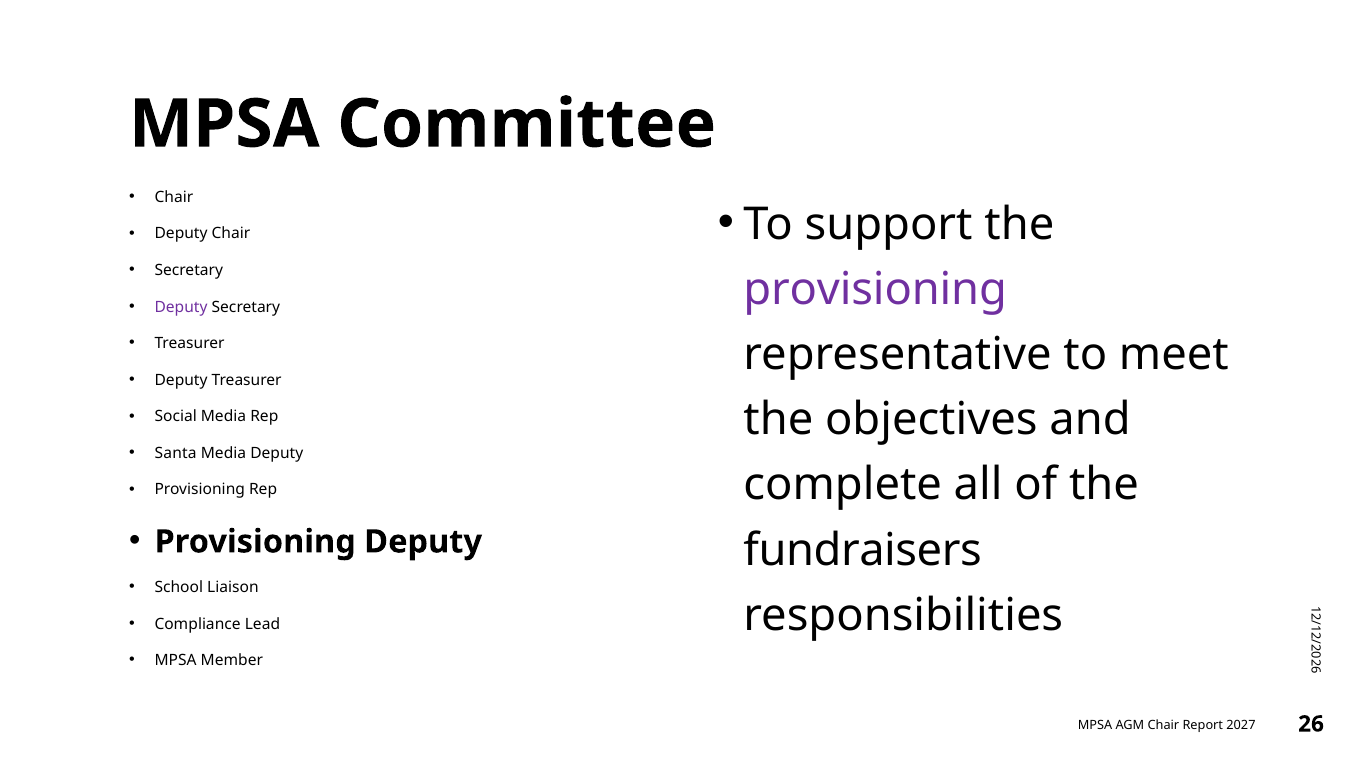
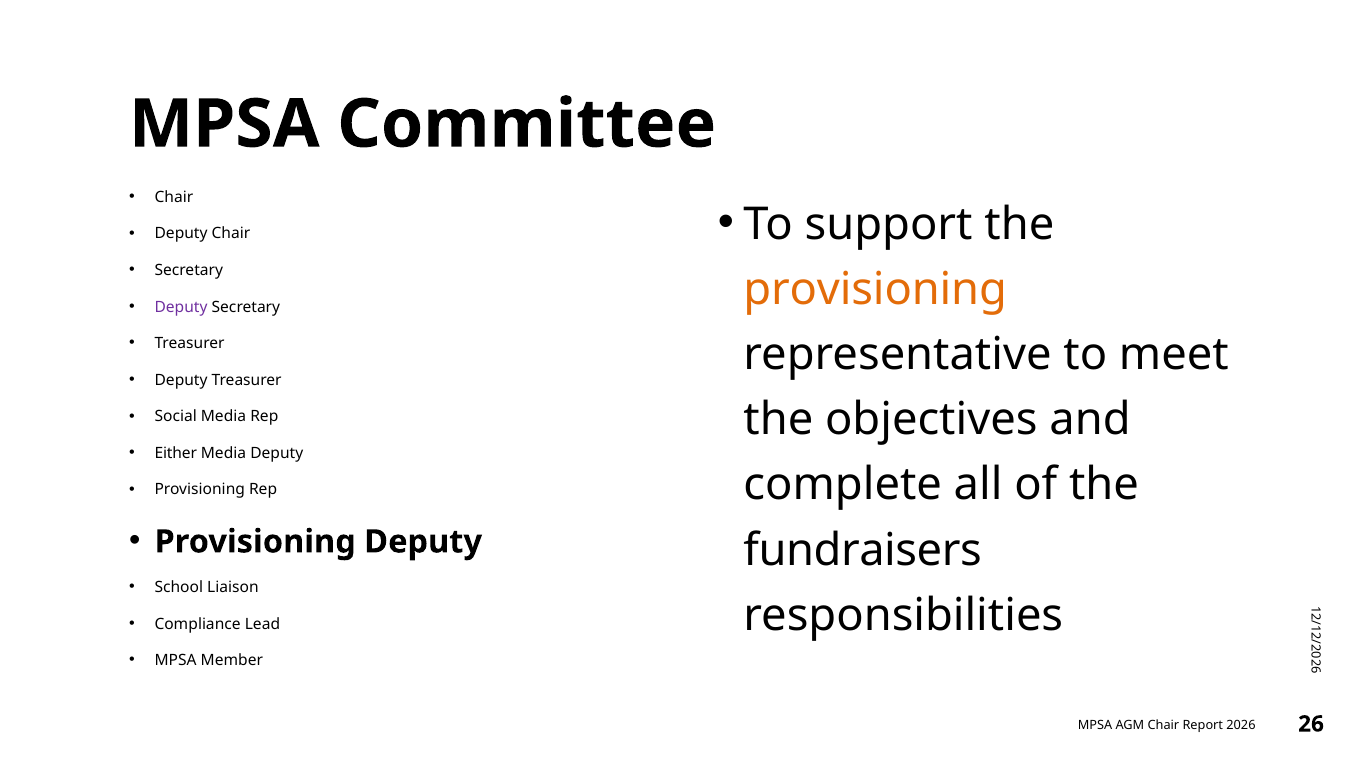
provisioning colour: purple -> orange (875, 290)
Santa: Santa -> Either (176, 453)
2027: 2027 -> 2026 (1241, 725)
